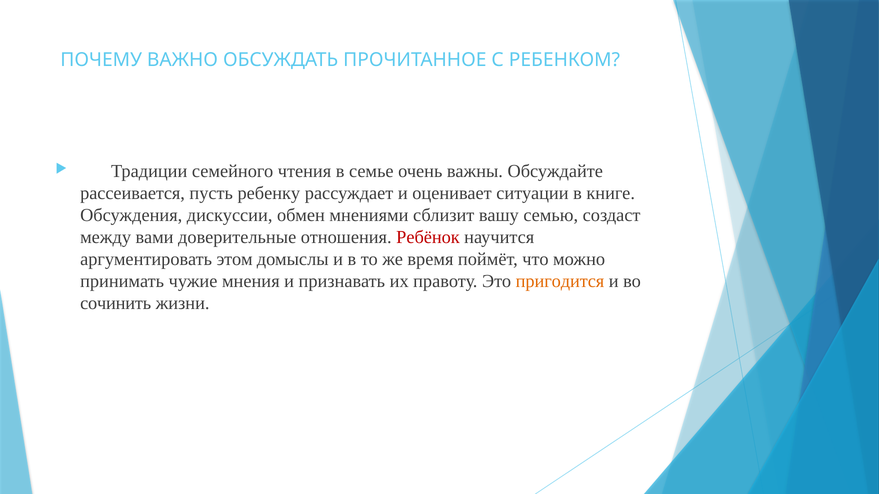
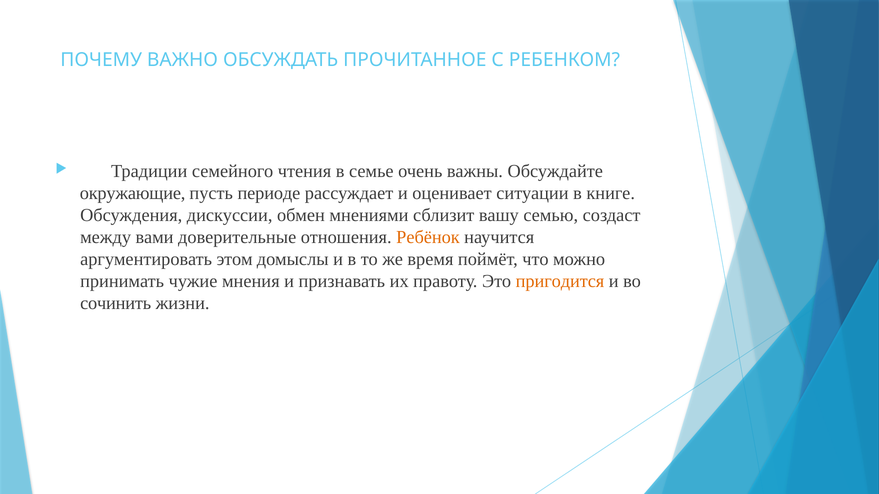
рассеивается: рассеивается -> окружающие (133, 193)
ребенку: ребенку -> периоде (269, 193)
Ребёнок colour: red -> orange (428, 237)
